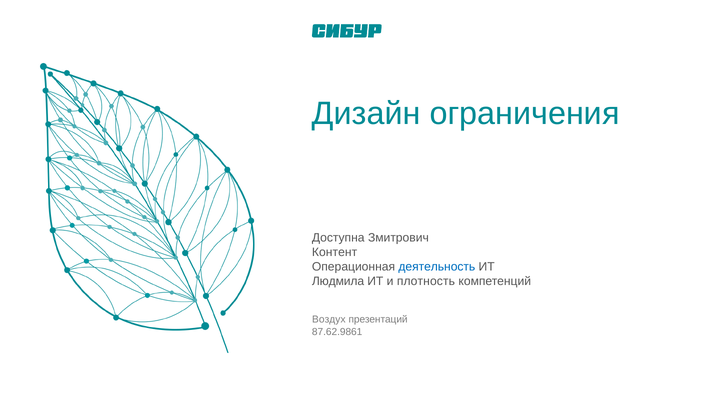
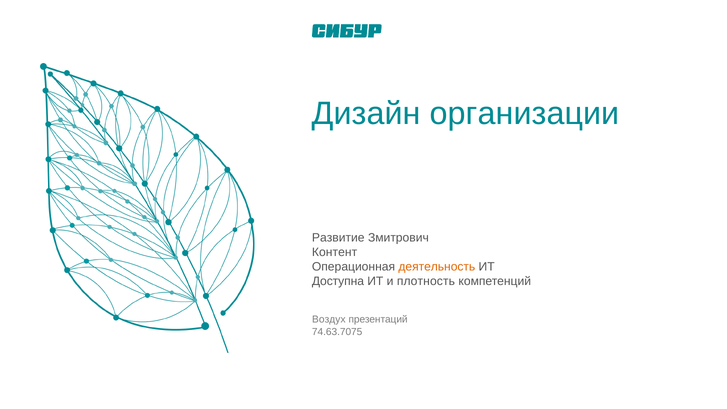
ограничения: ограничения -> организации (525, 114)
Доступна: Доступна -> Развитие (338, 238)
деятельность colour: blue -> orange (437, 267)
Людмила: Людмила -> Доступна (338, 281)
87.62.9861: 87.62.9861 -> 74.63.7075 (337, 332)
